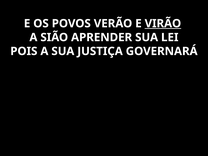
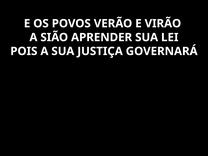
VIRÃO underline: present -> none (163, 24)
